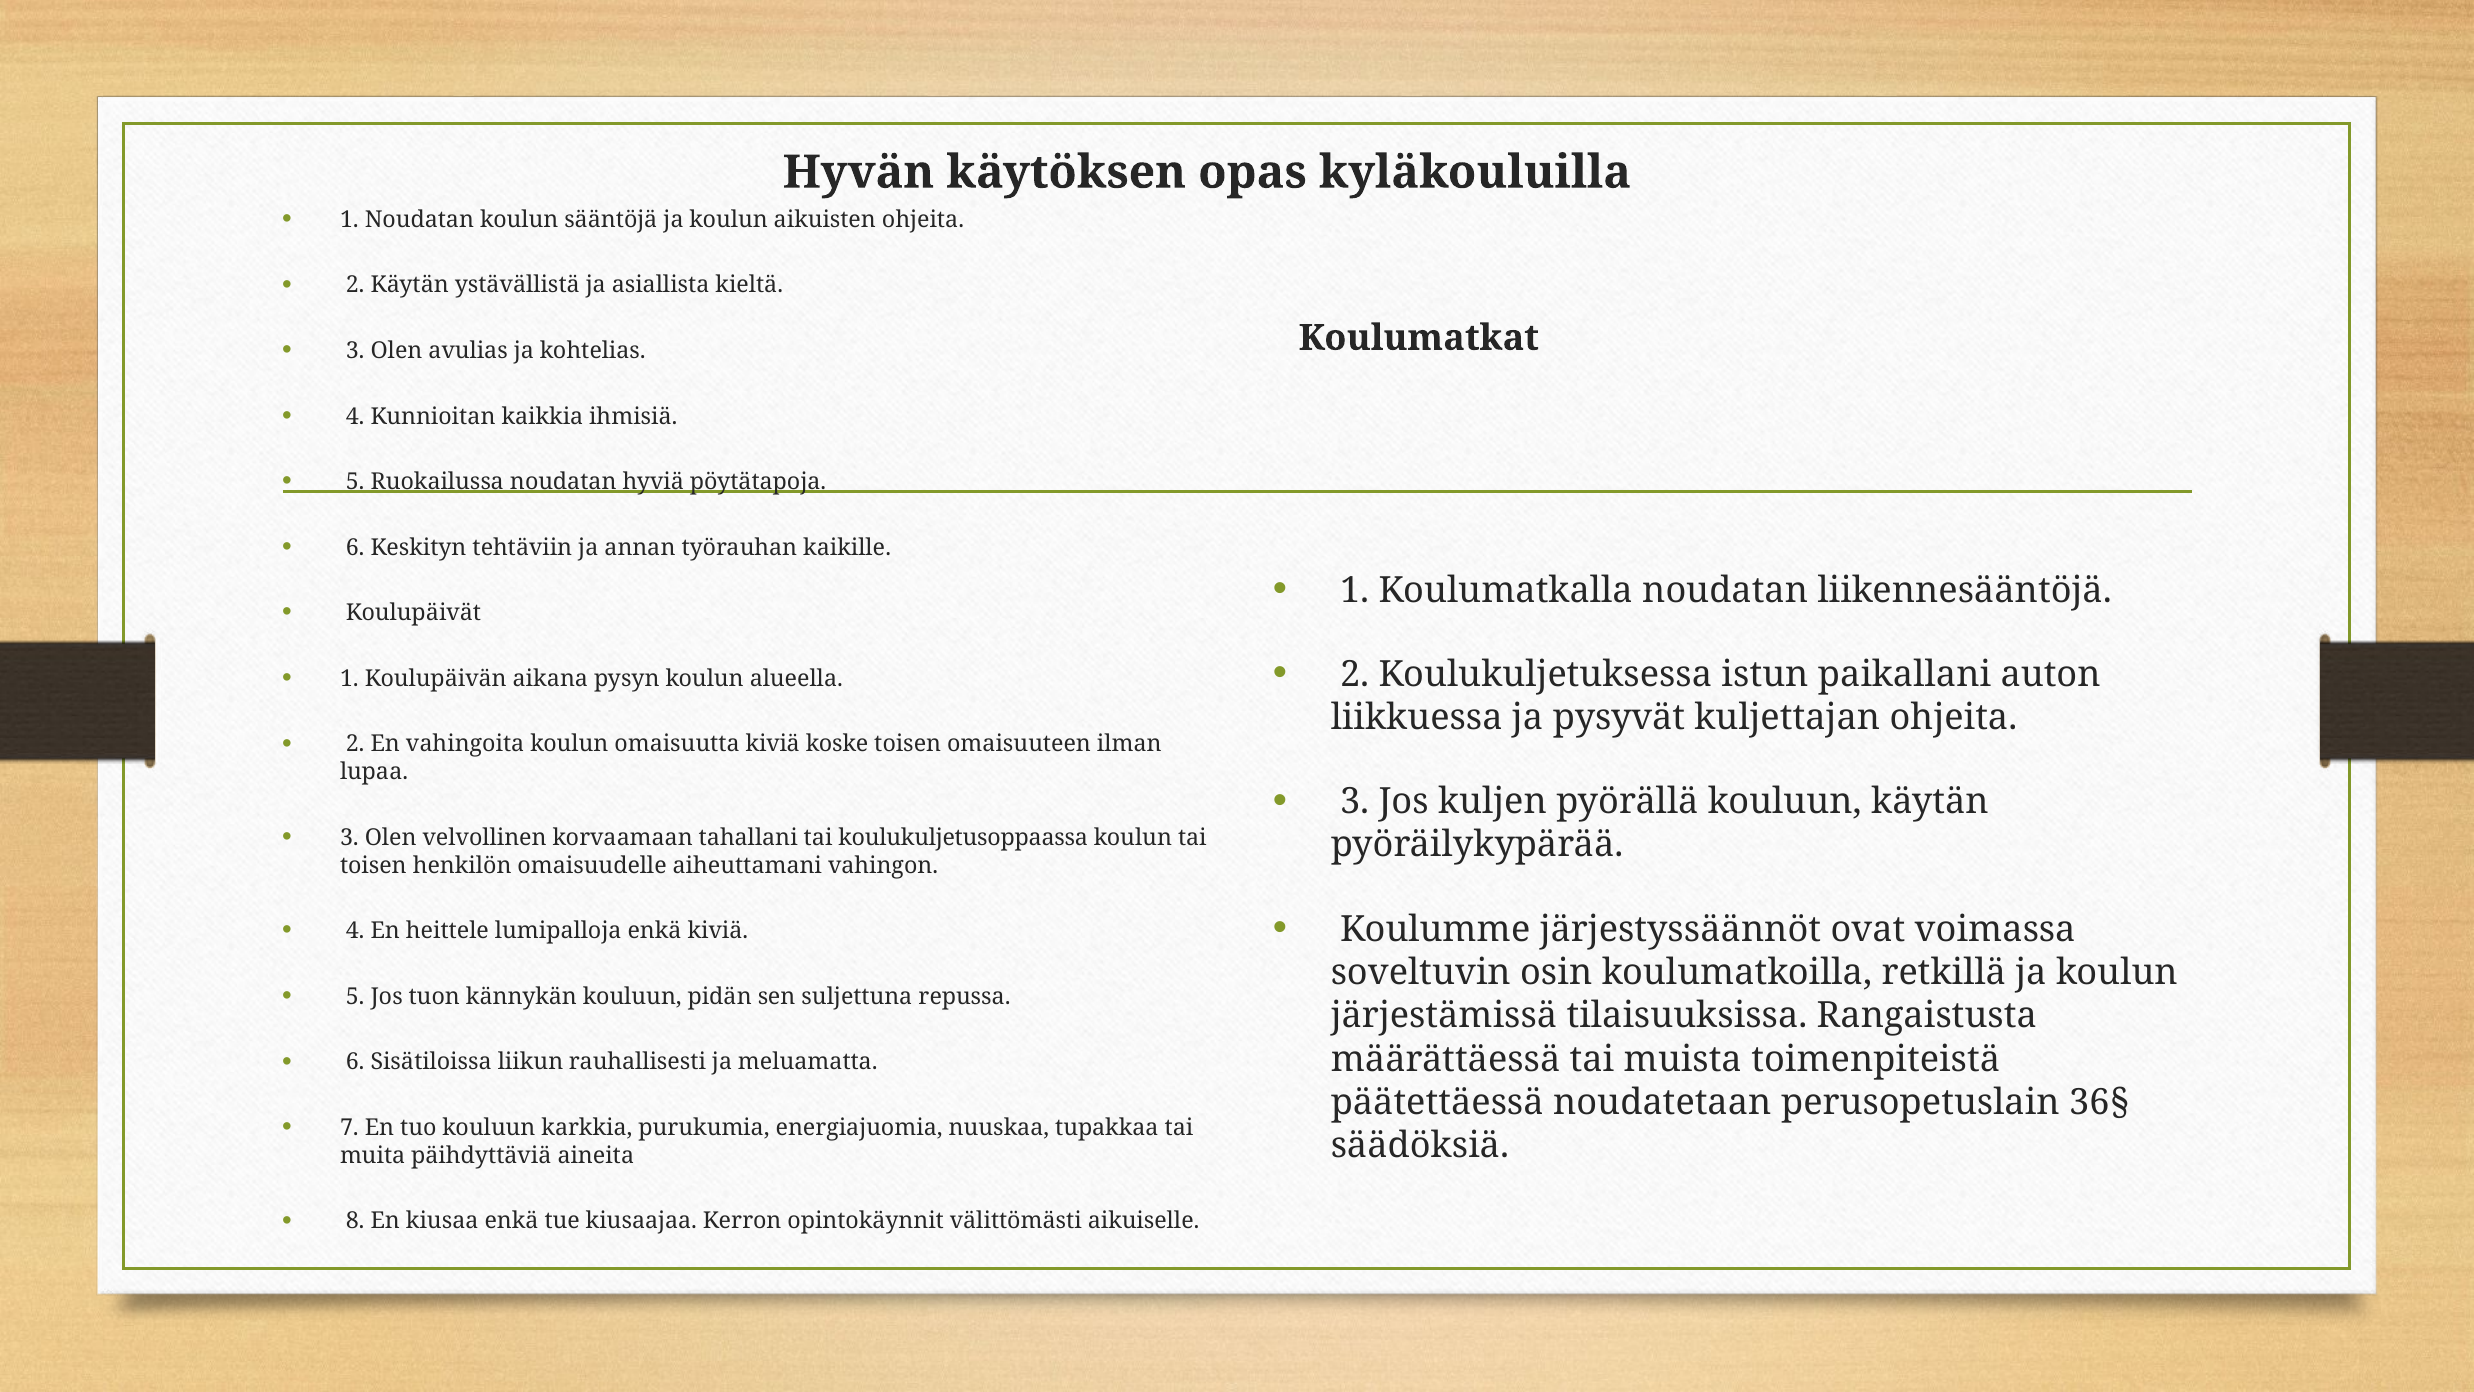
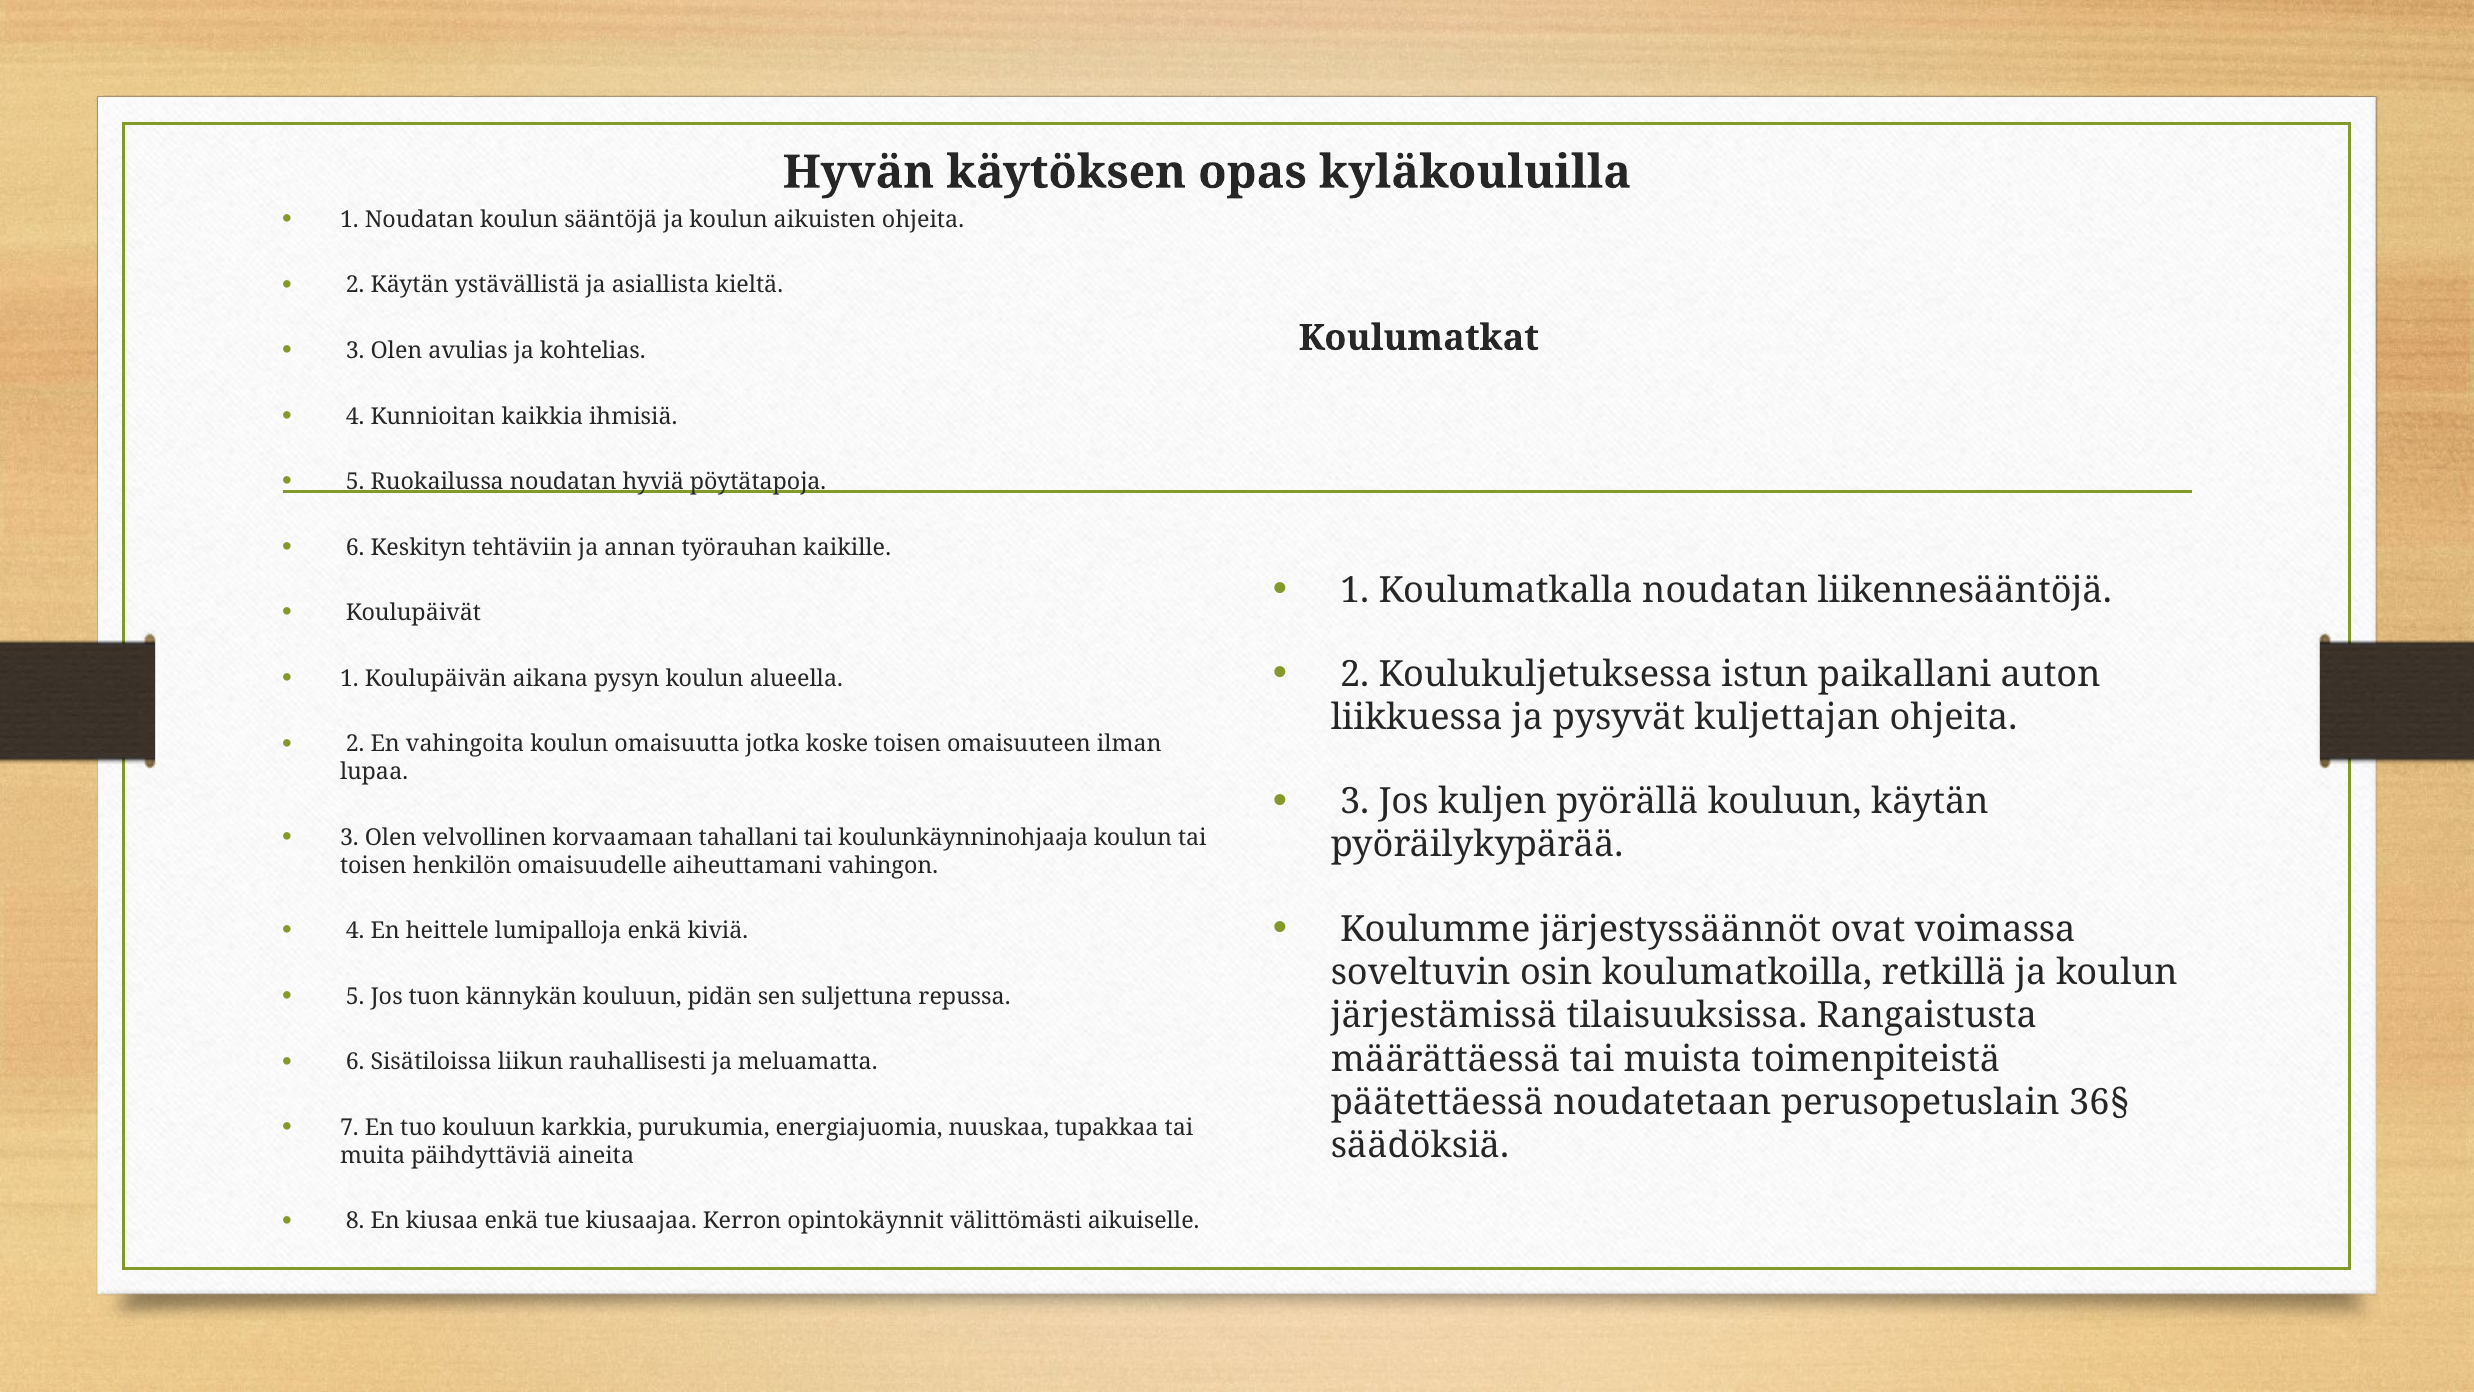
omaisuutta kiviä: kiviä -> jotka (773, 744)
koulukuljetusoppaassa: koulukuljetusoppaassa -> koulunkäynninohjaaja (963, 837)
